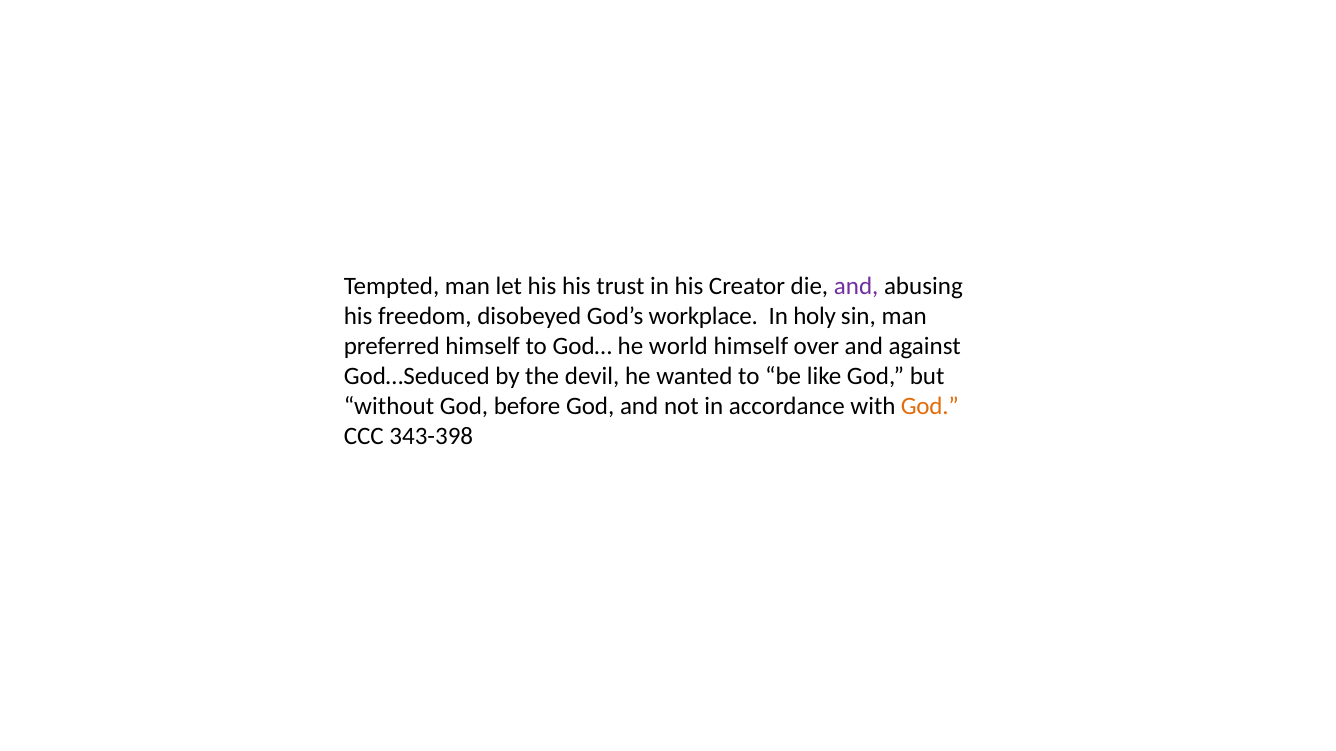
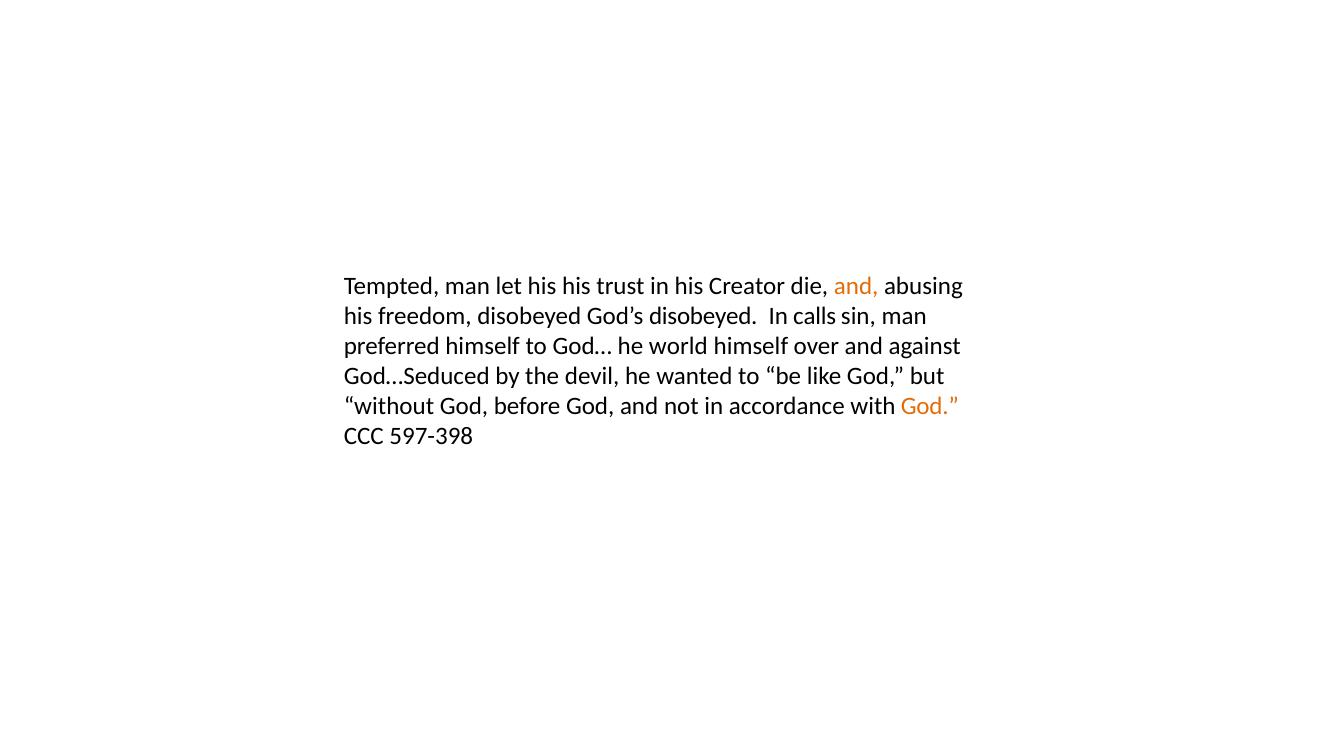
and colour: purple -> orange (856, 286)
God’s workplace: workplace -> disobeyed (703, 316)
holy: holy -> calls (815, 316)
343-398: 343-398 -> 597-398 (431, 436)
